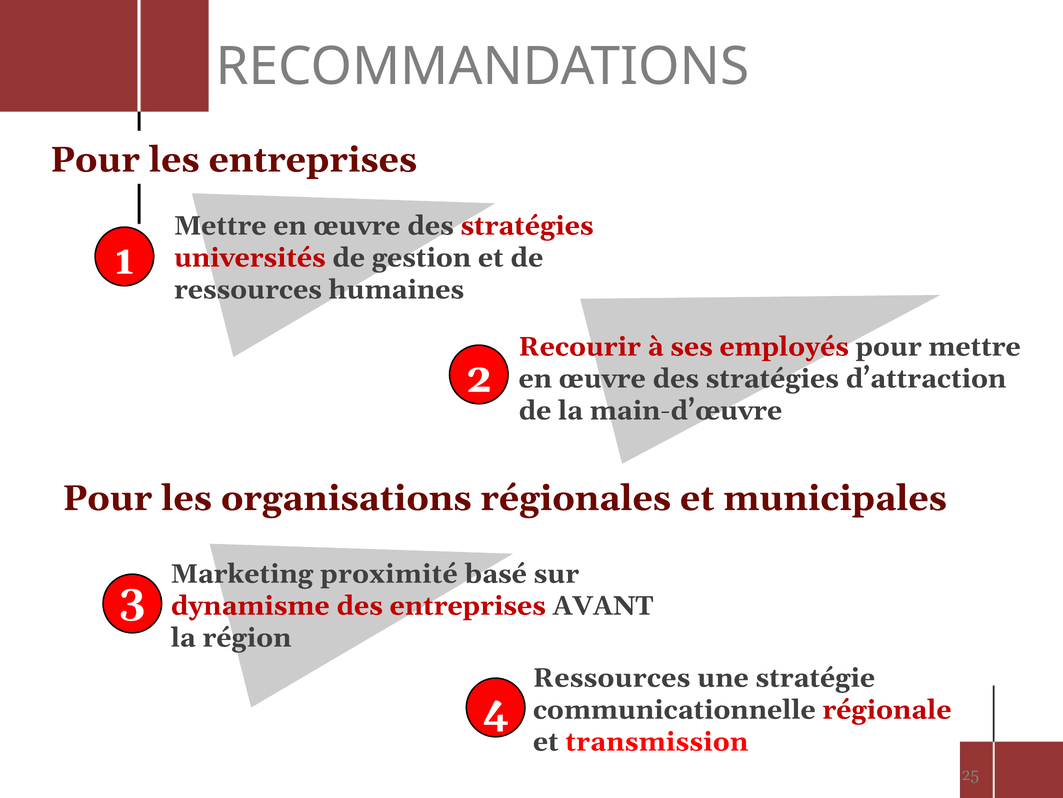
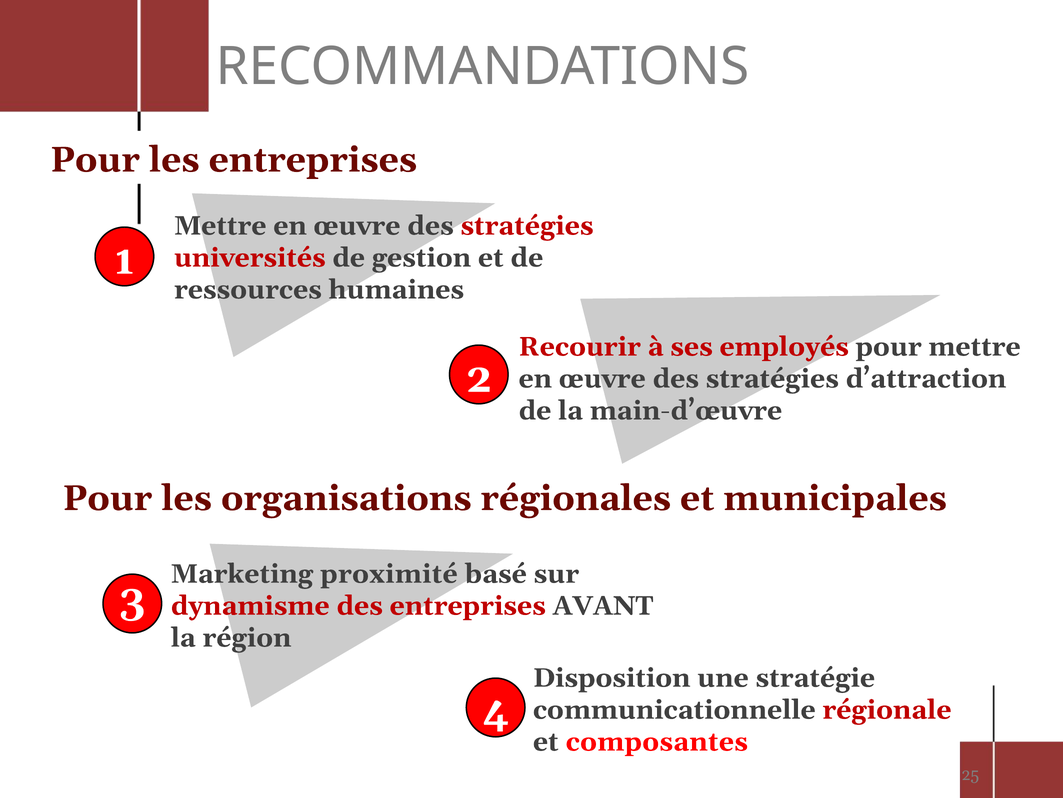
Ressources: Ressources -> Disposition (612, 677)
transmission: transmission -> composantes (657, 741)
